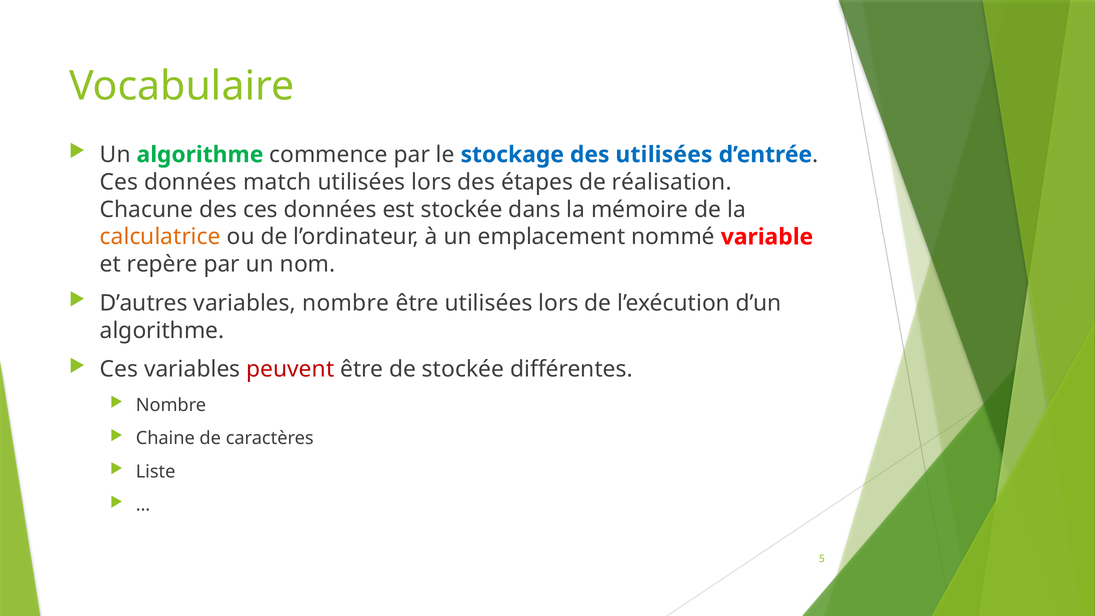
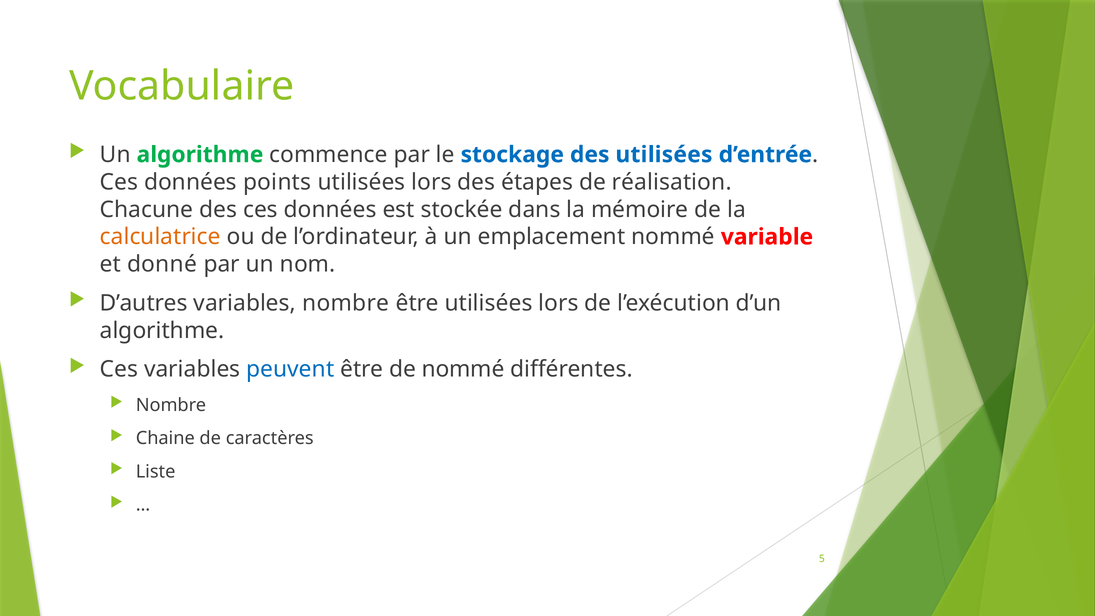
match: match -> points (277, 182)
repère: repère -> donné (162, 264)
peuvent colour: red -> blue (290, 369)
de stockée: stockée -> nommé (463, 369)
